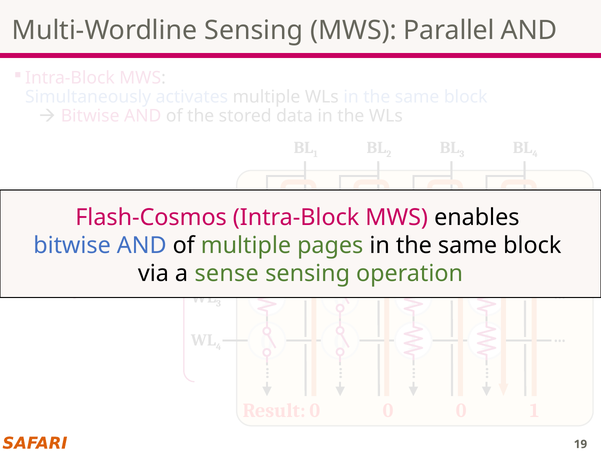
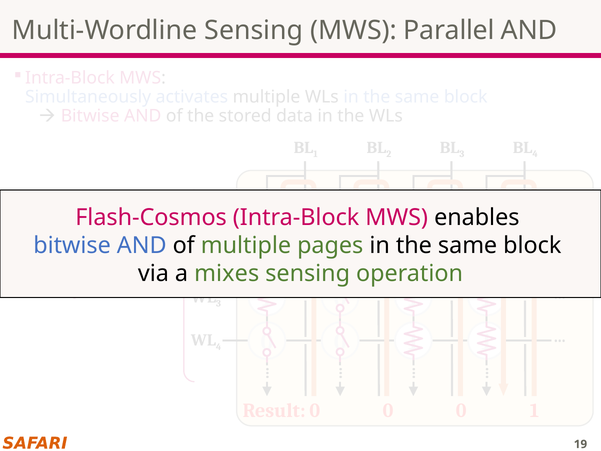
sense: sense -> mixes (227, 273)
